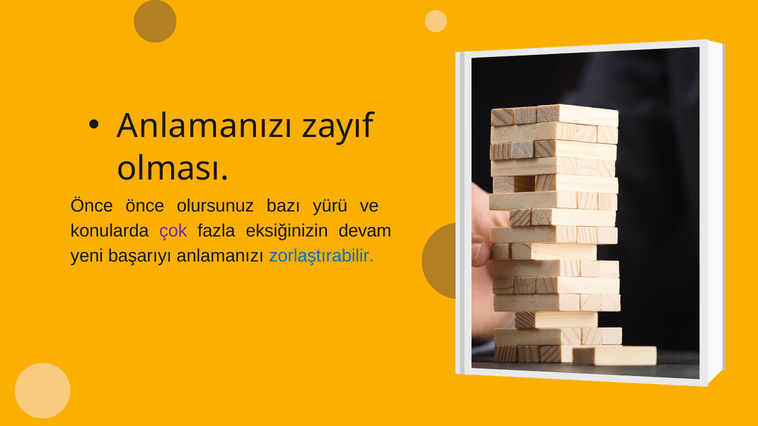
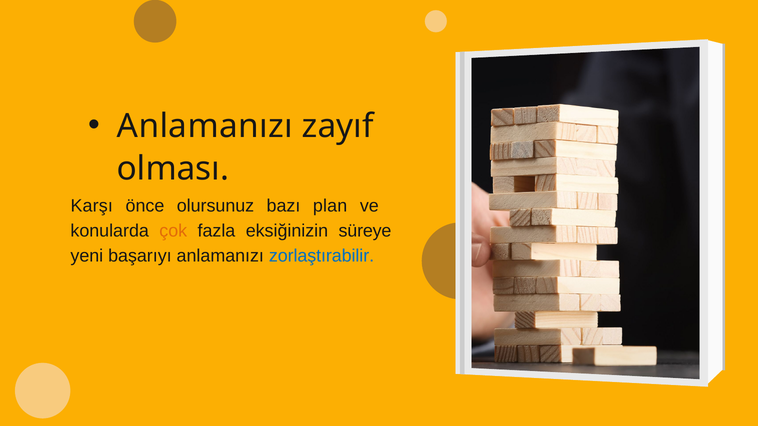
Önce: Önce -> Karşı (92, 206)
yürü: yürü -> plan (330, 206)
çok colour: purple -> orange (173, 231)
devam: devam -> süreye (365, 231)
